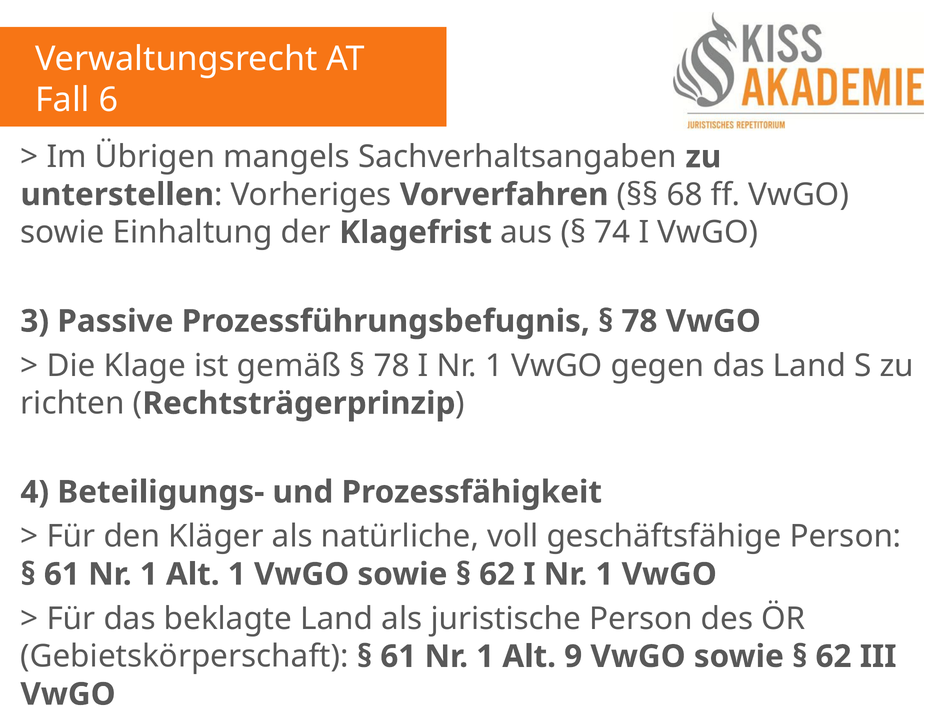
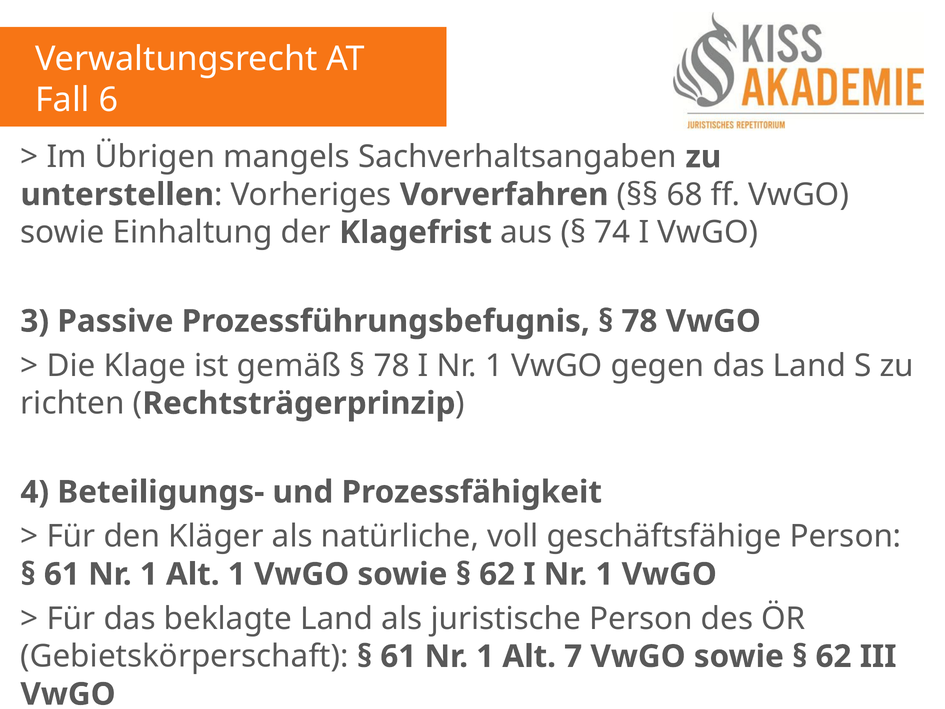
9: 9 -> 7 (573, 656)
